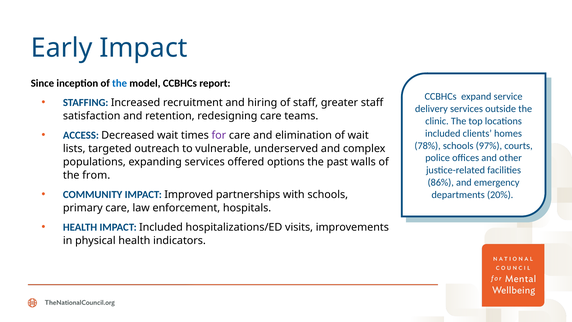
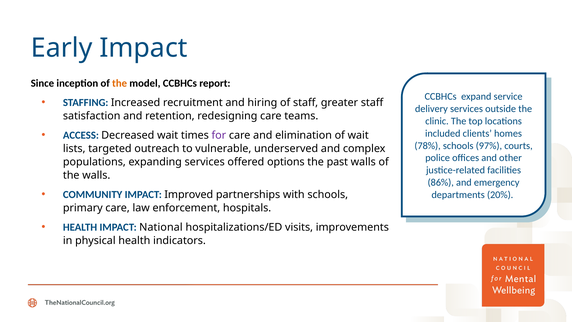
the colour: blue -> orange (120, 83)
the from: from -> walls (96, 175)
IMPACT Included: Included -> National (161, 227)
